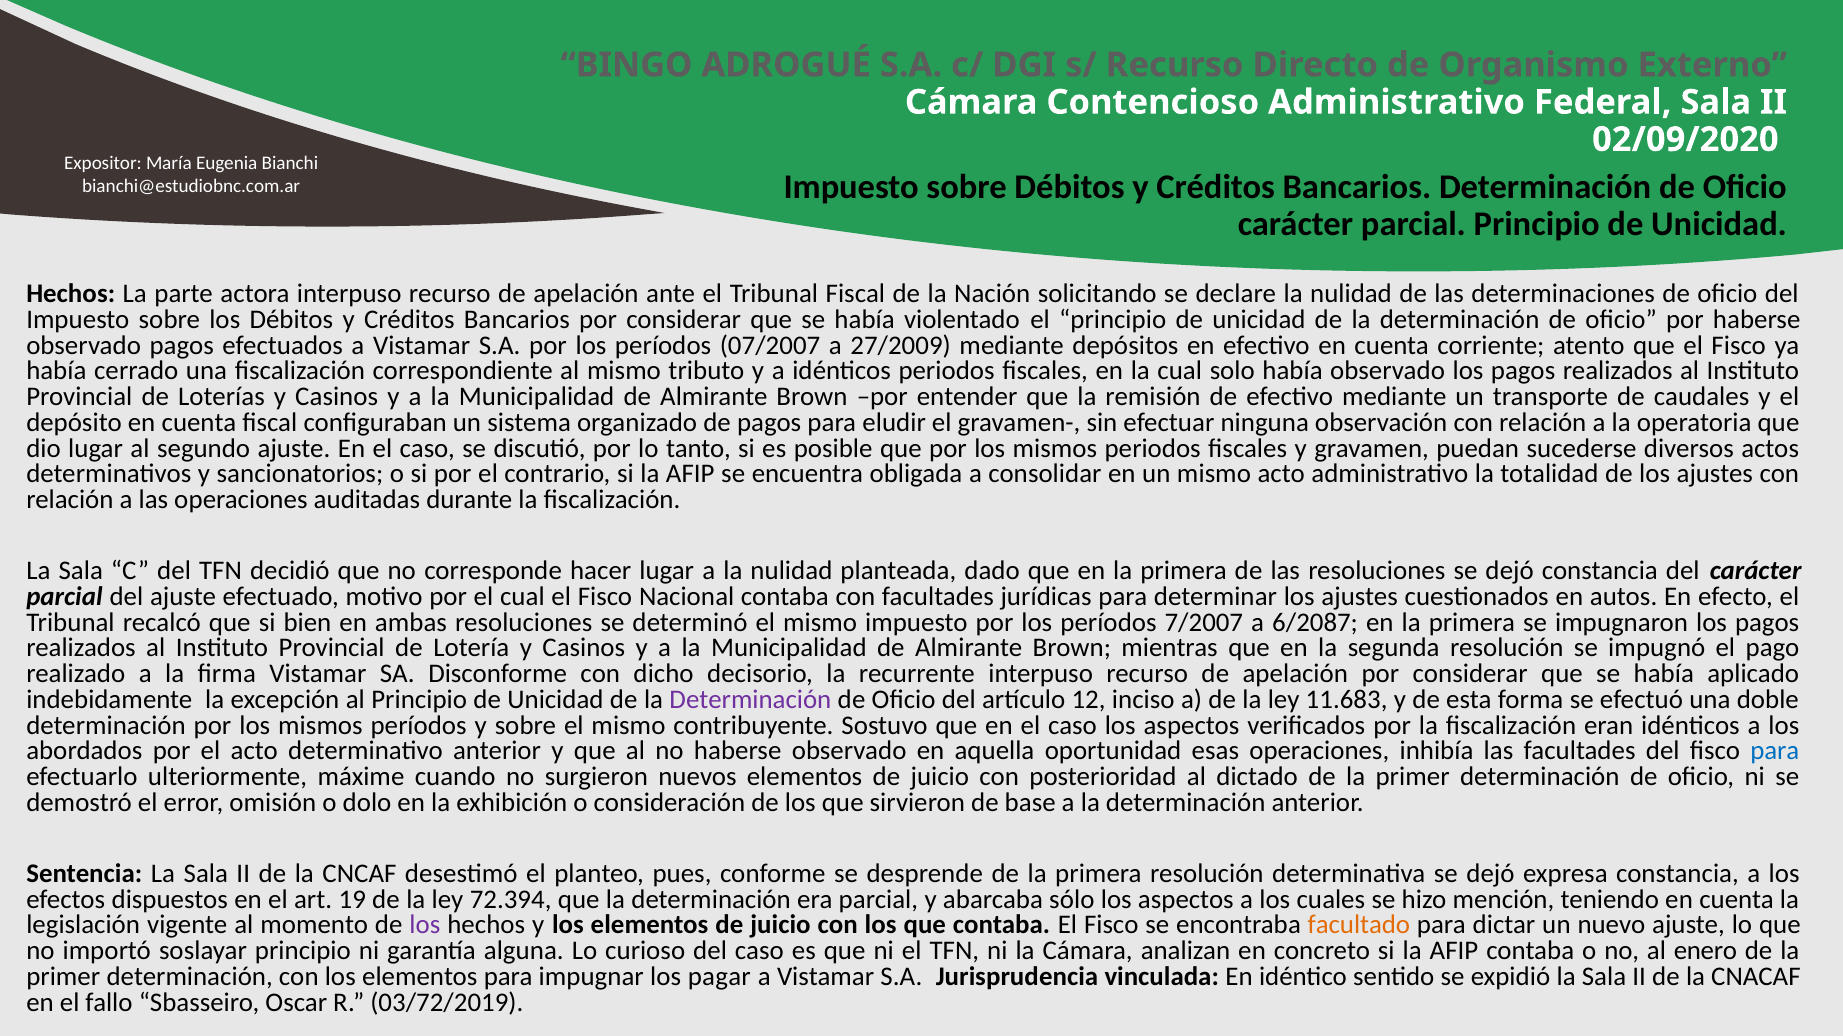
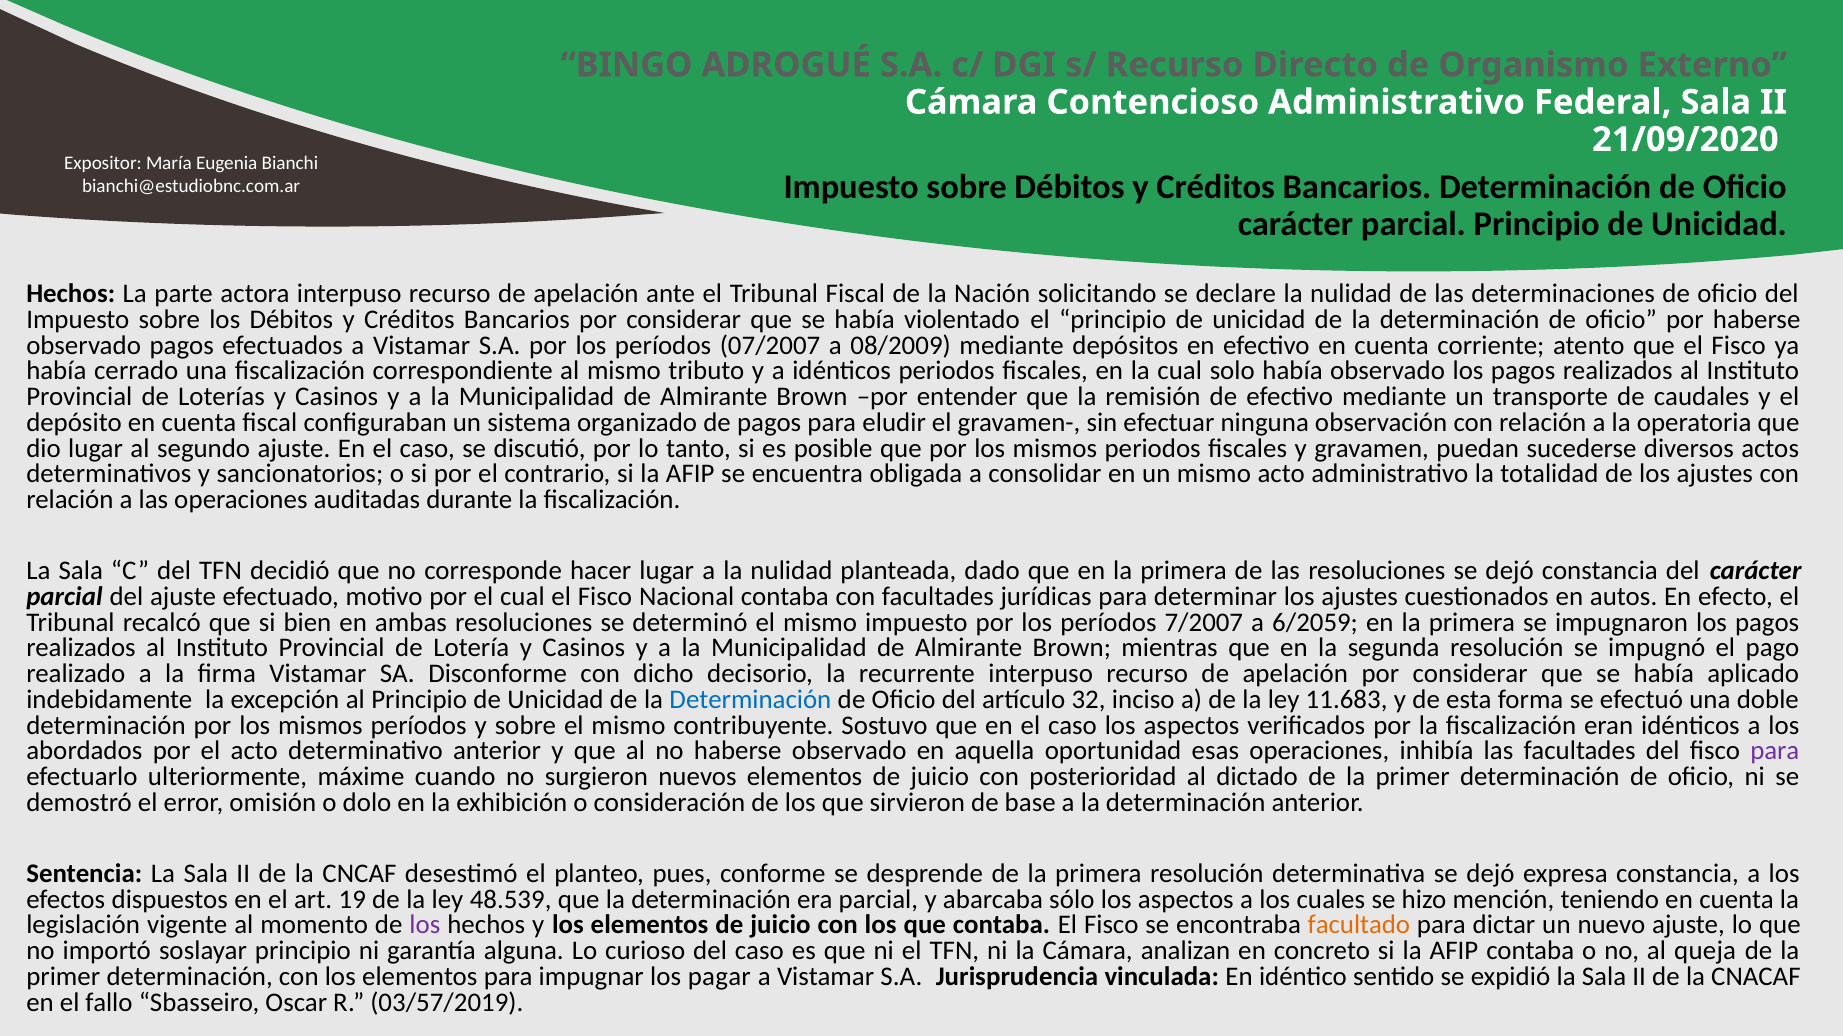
02/09/2020: 02/09/2020 -> 21/09/2020 (1685, 140)
27/2009: 27/2009 -> 08/2009 (901, 345)
6/2087: 6/2087 -> 6/2059 (1315, 623)
Determinación colour: purple -> blue (750, 700)
12: 12 -> 32 (1089, 700)
para colour: blue -> purple (1775, 752)
72.394: 72.394 -> 48.539 (511, 900)
enero: enero -> queja (1705, 951)
03/72/2019: 03/72/2019 -> 03/57/2019 (447, 1003)
